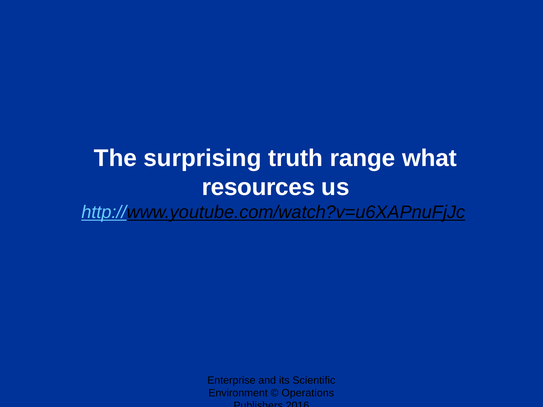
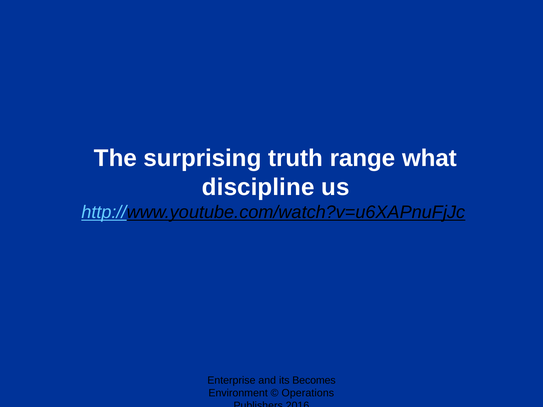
resources: resources -> discipline (258, 187)
Scientific: Scientific -> Becomes (314, 381)
